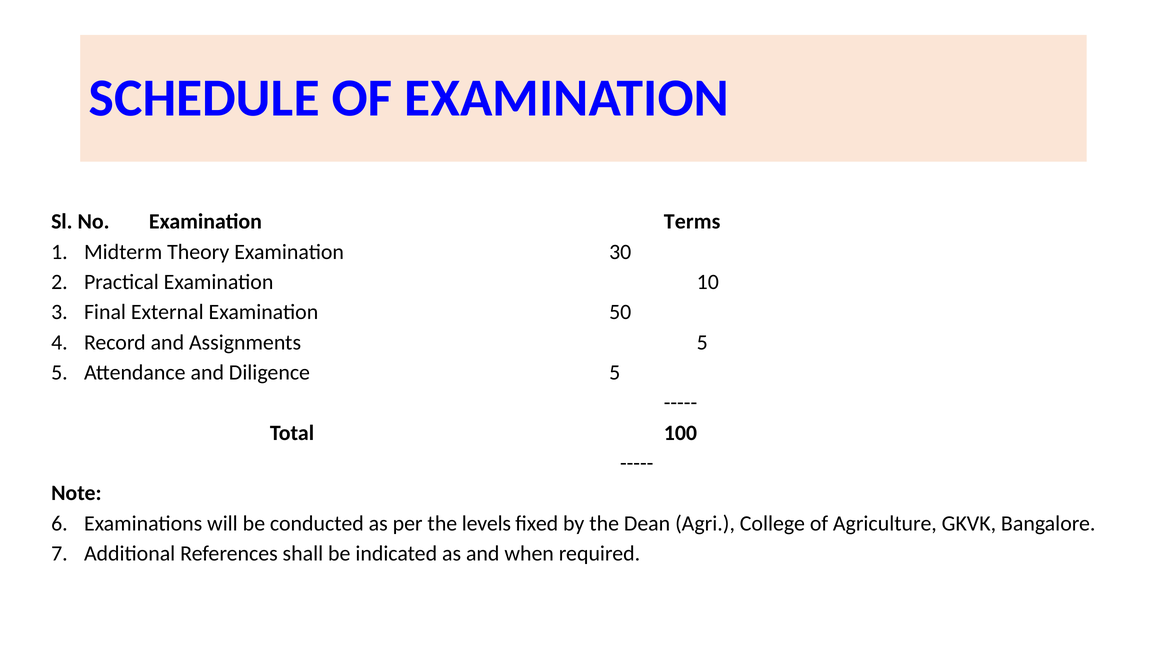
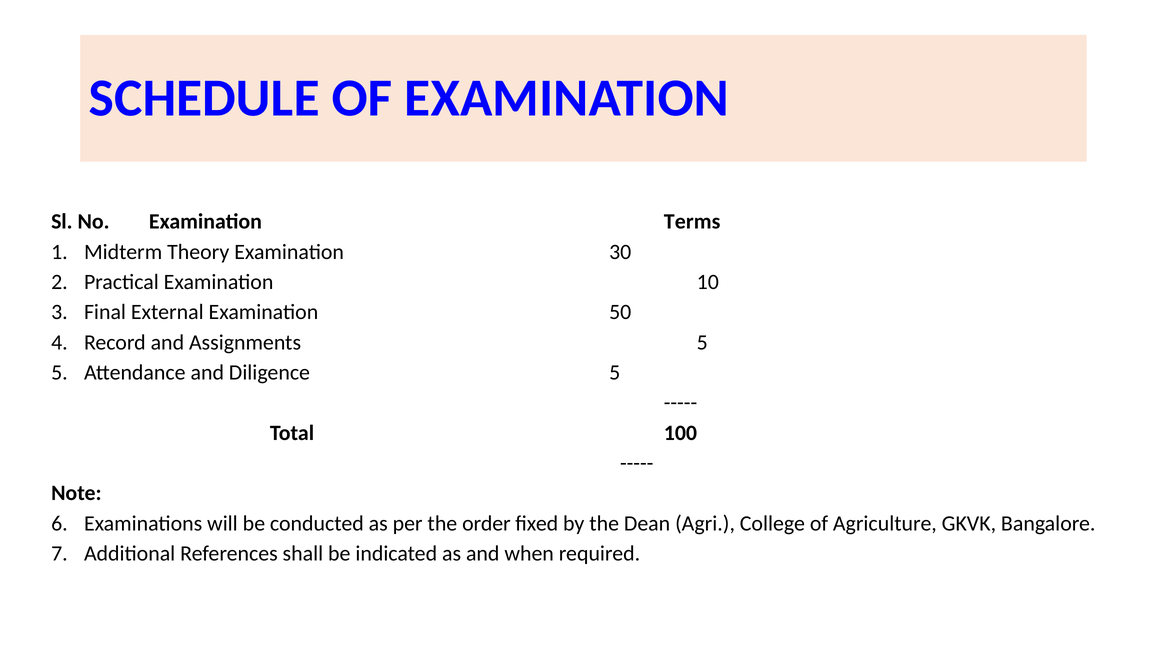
levels: levels -> order (486, 524)
